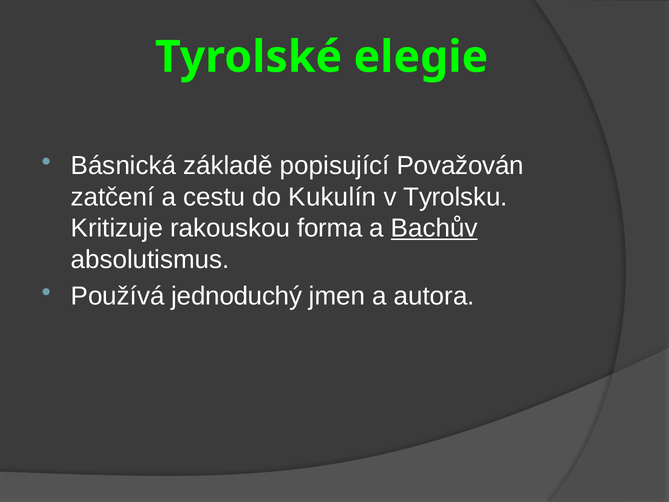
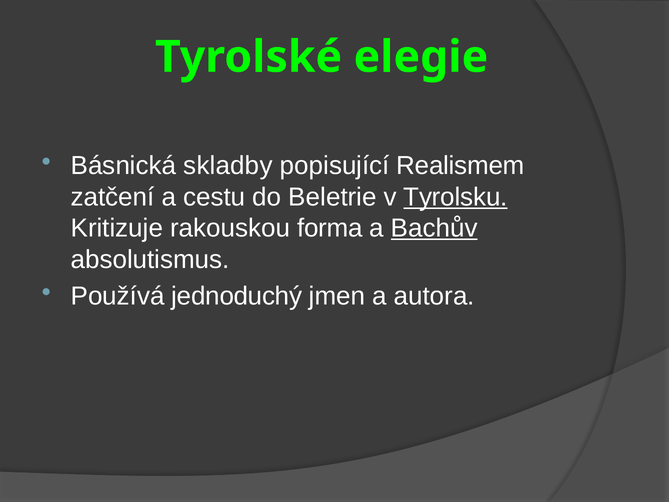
základě: základě -> skladby (228, 166)
Považován: Považován -> Realismem (460, 166)
Kukulín: Kukulín -> Beletrie (333, 197)
Tyrolsku underline: none -> present (455, 197)
